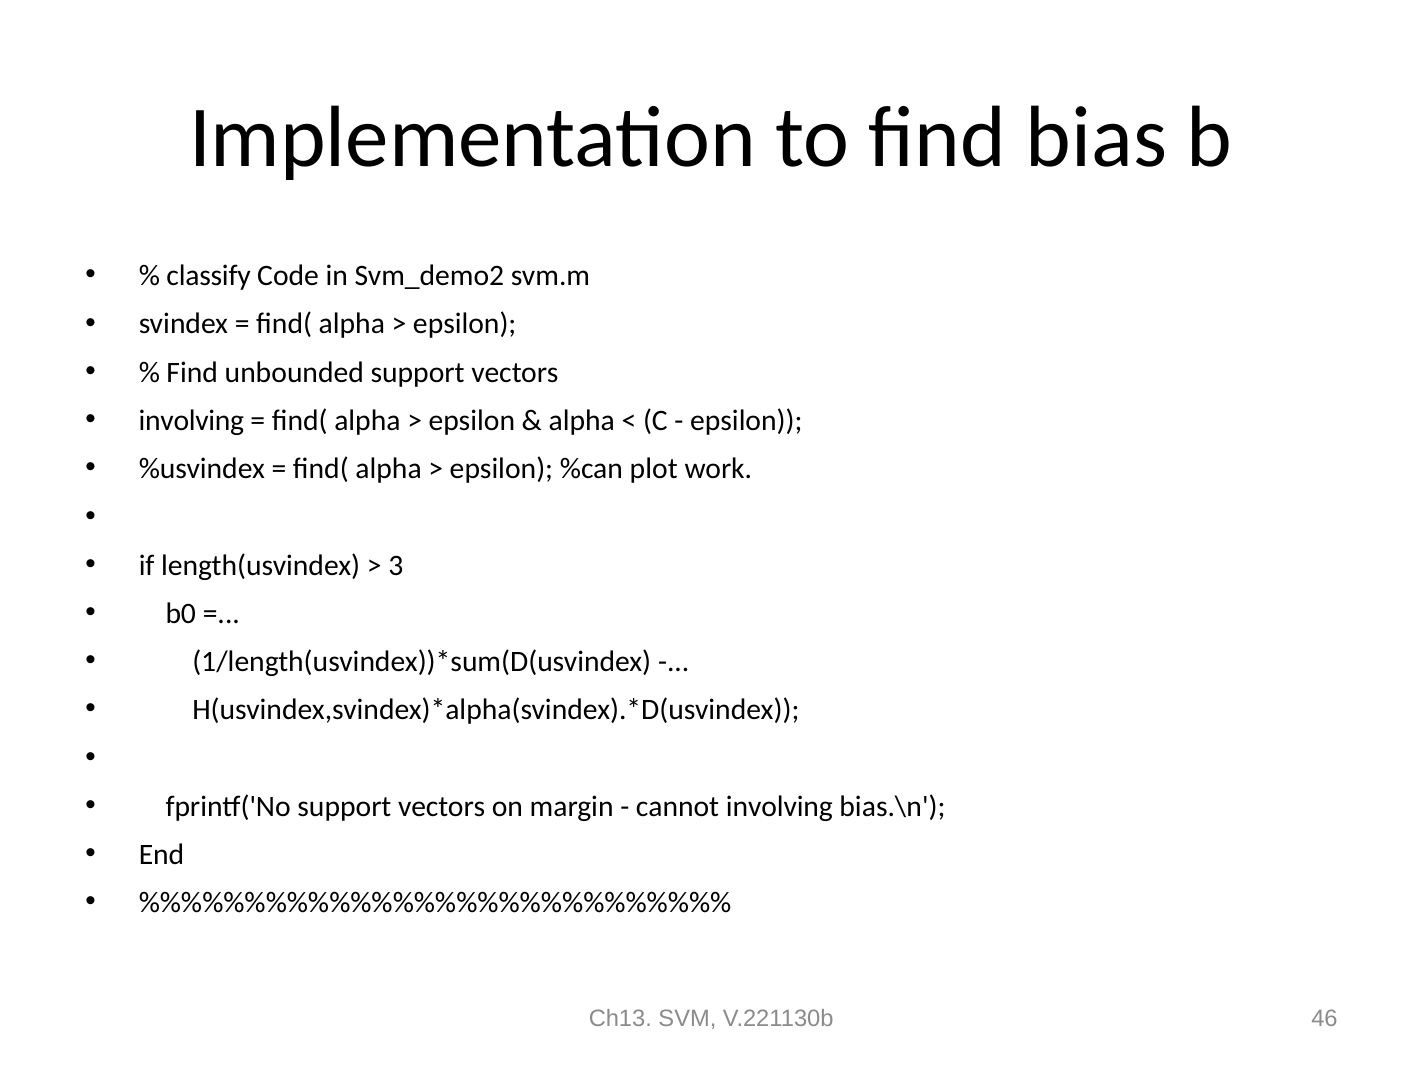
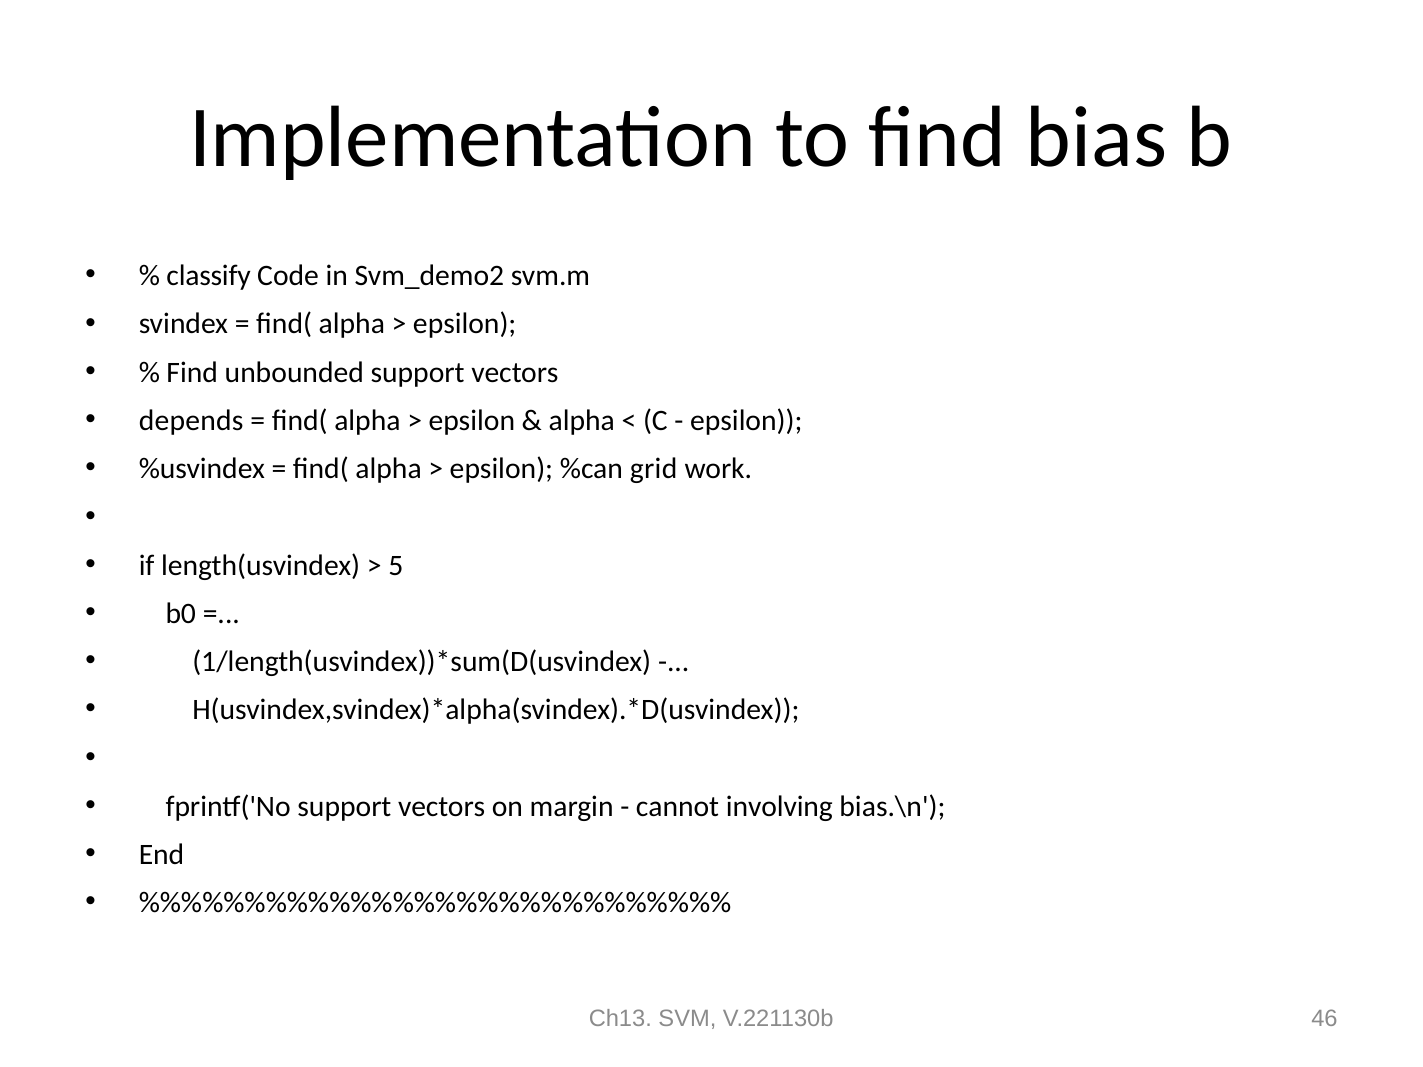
involving: involving -> depends (191, 421)
plot: plot -> grid (654, 469)
3: 3 -> 5 (396, 565)
